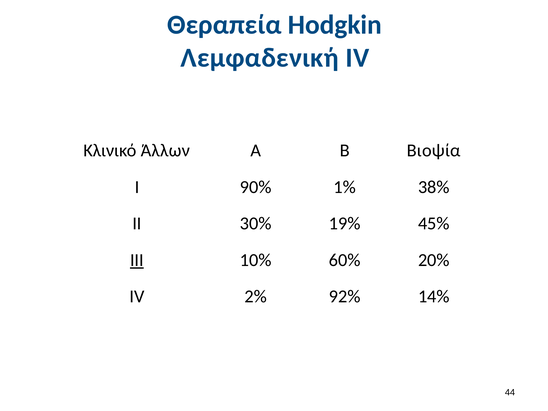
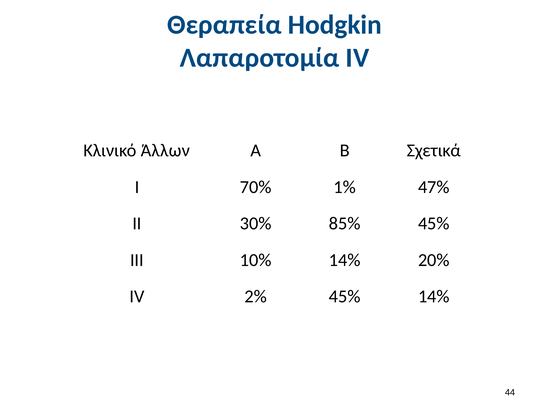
Λεμφαδενική: Λεμφαδενική -> Λαπαροτομία (260, 58)
Βιοψία: Βιοψία -> Σχετικά (434, 151)
90%: 90% -> 70% (256, 187)
38%: 38% -> 47% (434, 187)
19%: 19% -> 85% (345, 224)
ΙΙΙ underline: present -> none (137, 260)
10% 60%: 60% -> 14% (345, 260)
2% 92%: 92% -> 45% (345, 297)
